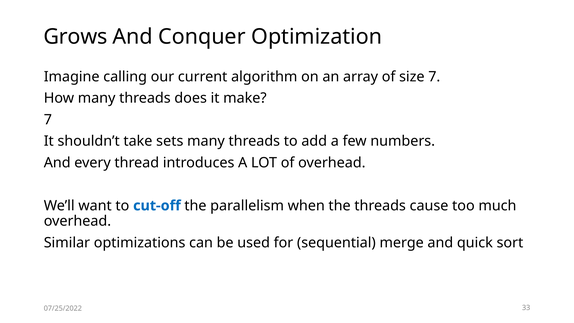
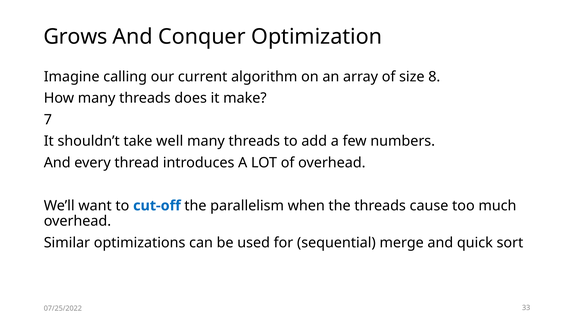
size 7: 7 -> 8 (434, 77)
sets: sets -> well (170, 141)
